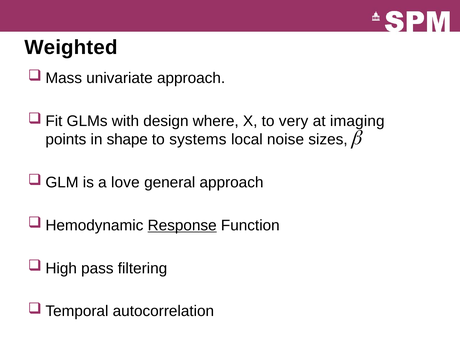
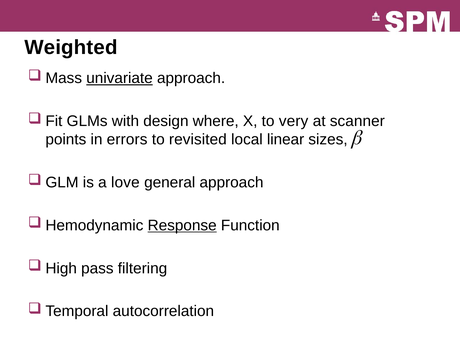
univariate underline: none -> present (120, 78)
imaging: imaging -> scanner (357, 121)
shape: shape -> errors (127, 140)
systems: systems -> revisited (198, 140)
noise: noise -> linear (286, 140)
